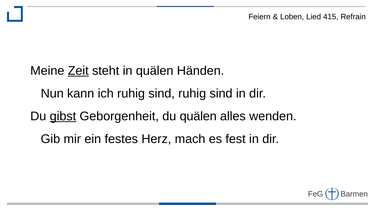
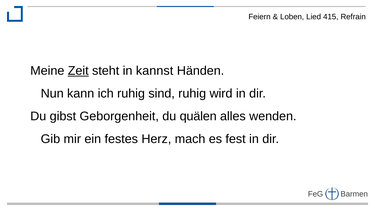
in quälen: quälen -> kannst (155, 71)
sind: sind -> wird (221, 93)
gibst underline: present -> none (63, 116)
